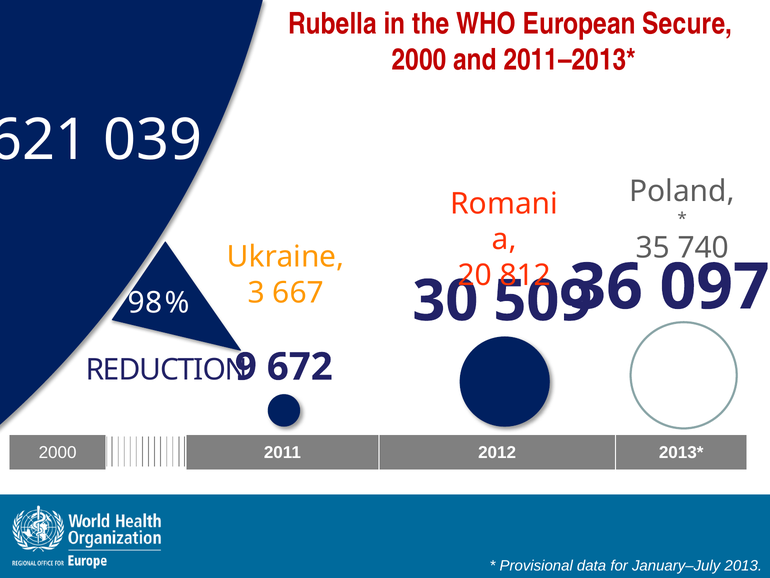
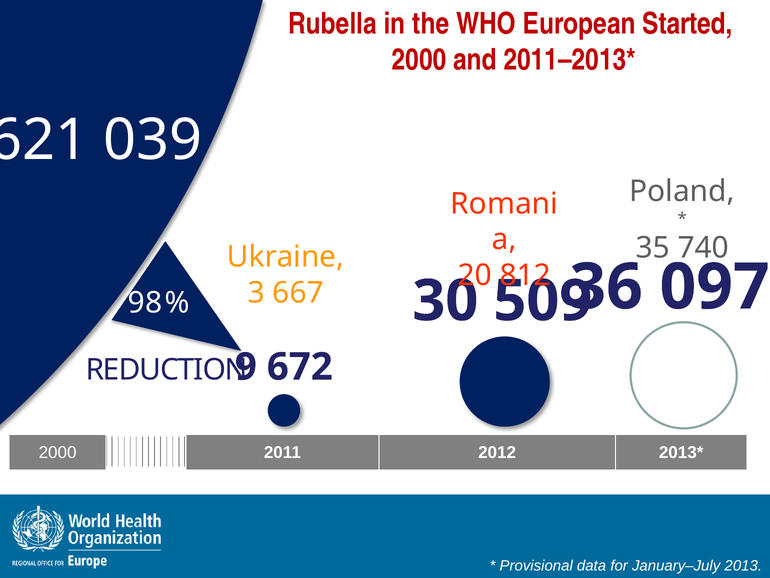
Secure: Secure -> Started (687, 24)
